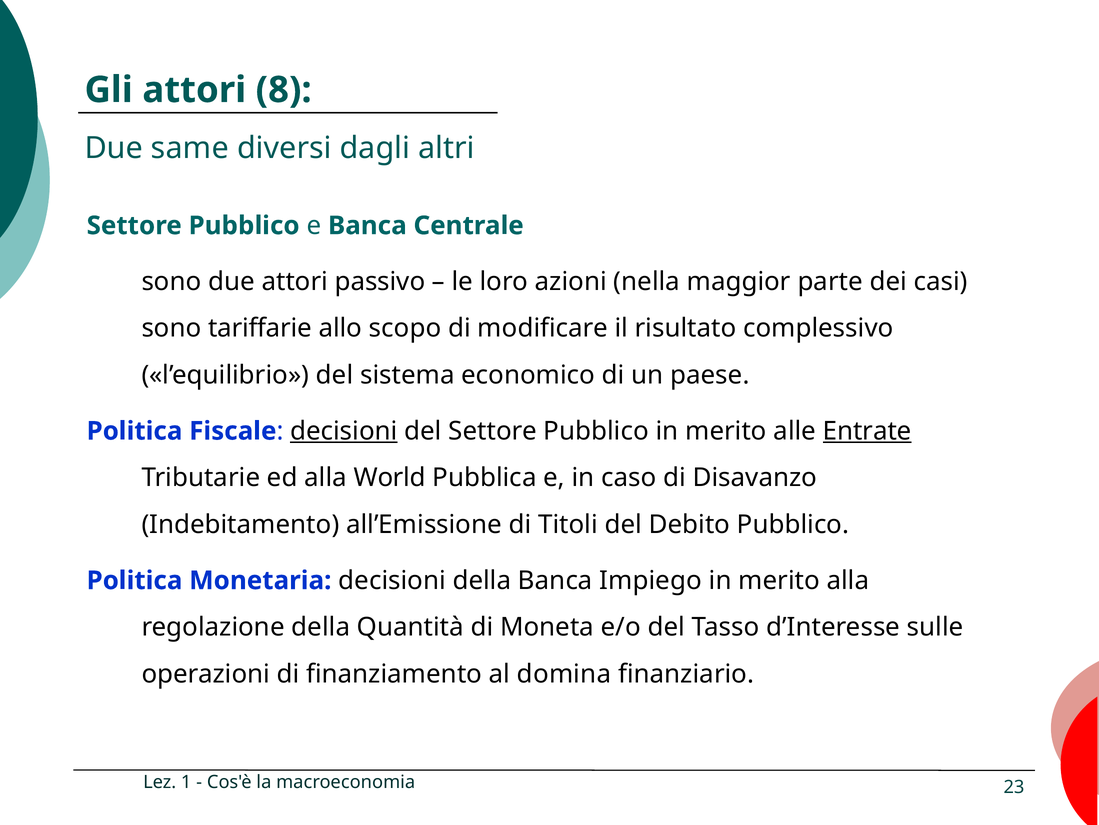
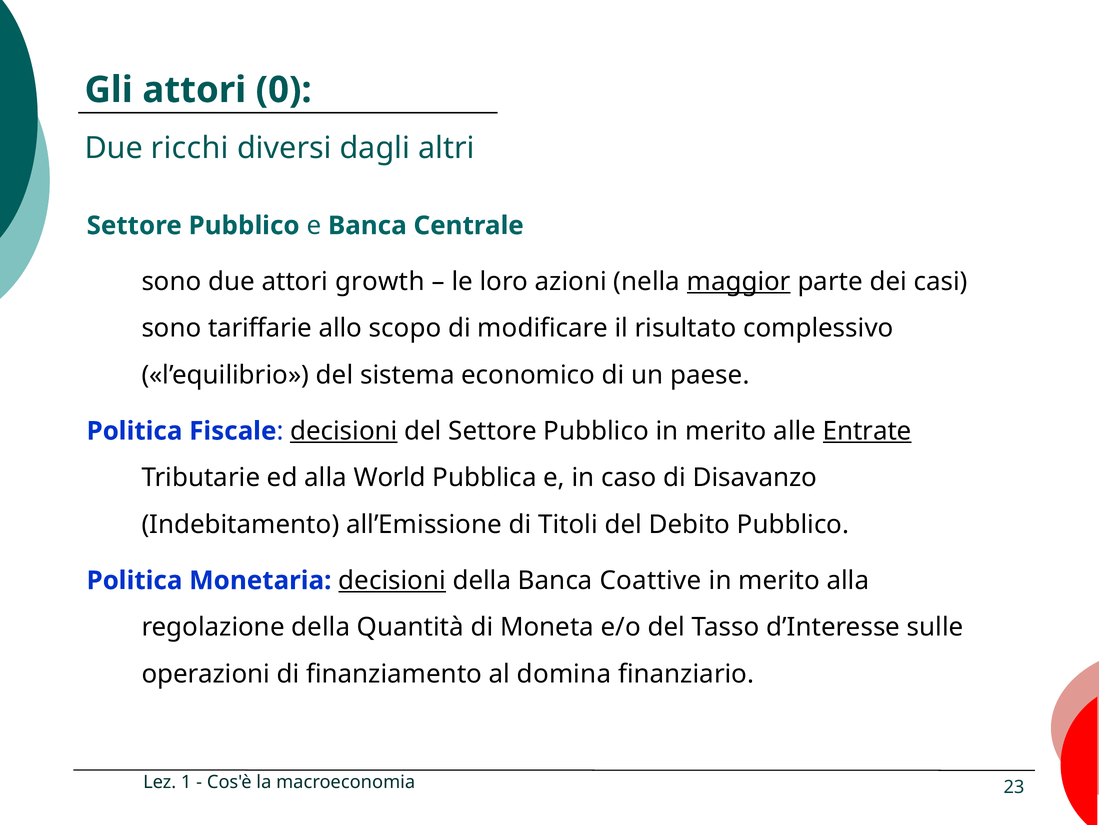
8: 8 -> 0 (284, 90)
same: same -> ricchi (190, 148)
passivo: passivo -> growth (380, 281)
maggior underline: none -> present (739, 281)
decisioni underline: none -> present (392, 580)
Impiego: Impiego -> Coattive (650, 580)
